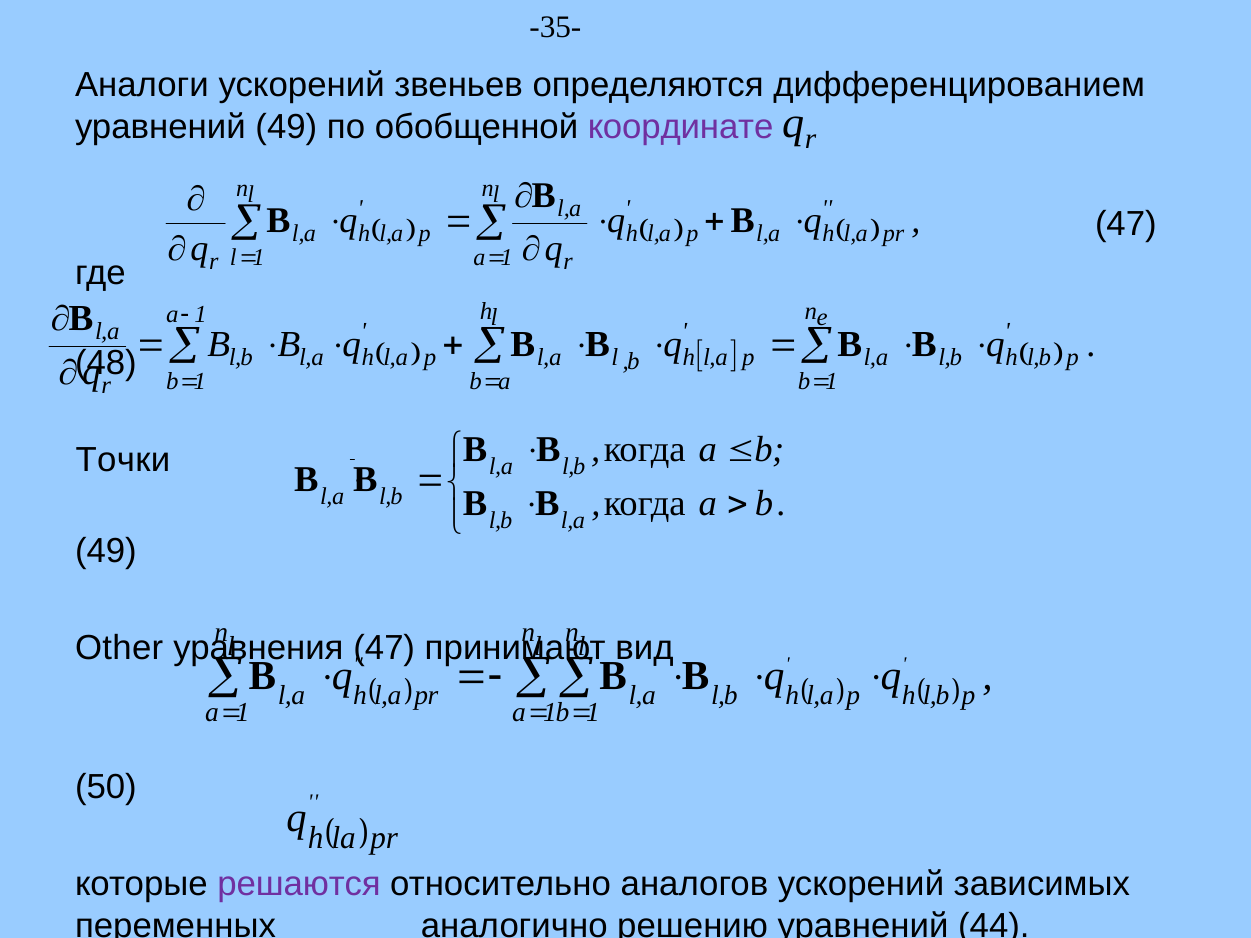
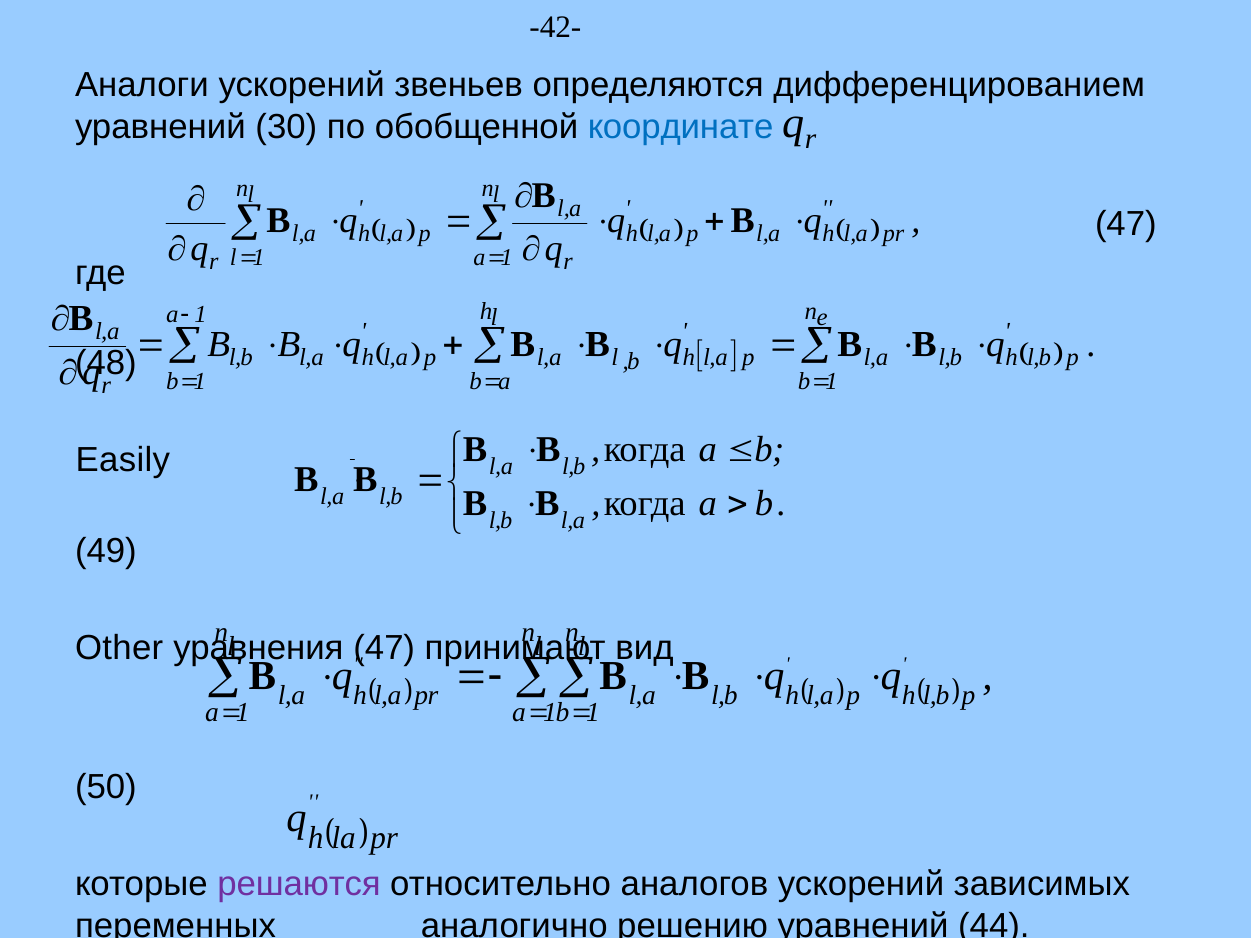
-35-: -35- -> -42- (555, 27)
уравнений 49: 49 -> 30 (286, 127)
координате colour: purple -> blue (681, 127)
Точки: Точки -> Easily (123, 460)
